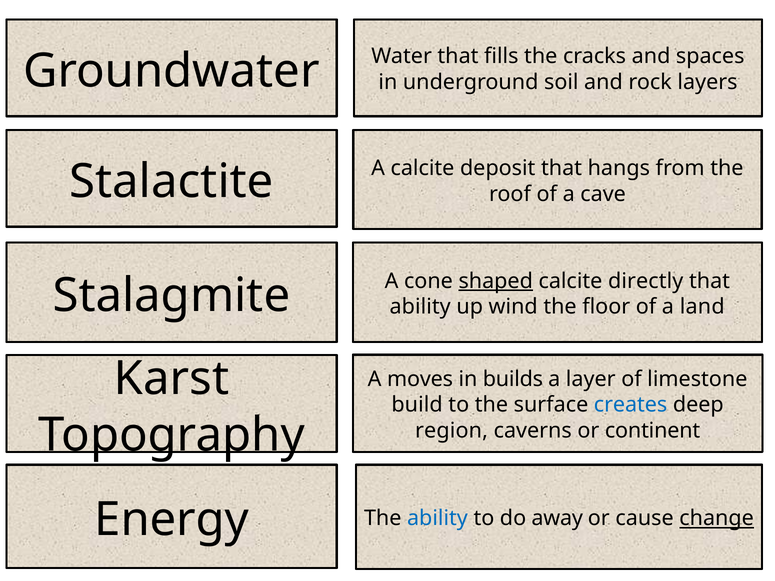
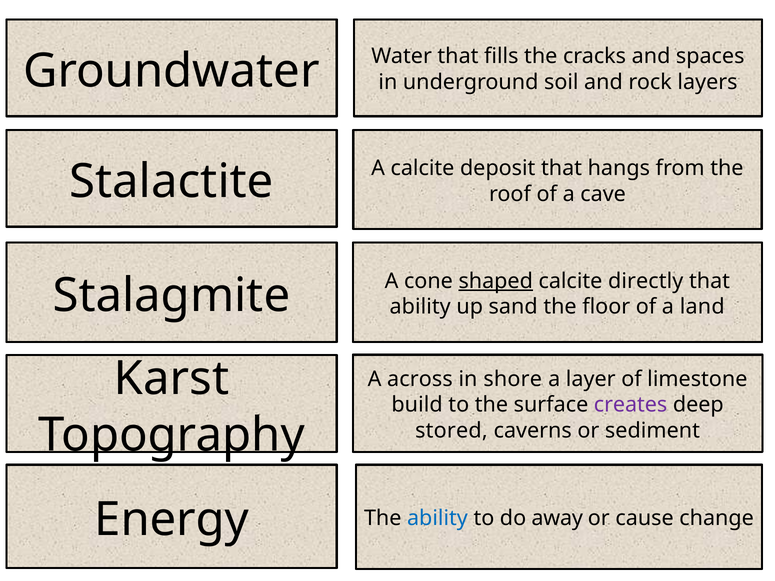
wind: wind -> sand (513, 307)
moves: moves -> across (420, 379)
builds: builds -> shore (513, 379)
creates colour: blue -> purple (631, 405)
region: region -> stored (451, 431)
continent: continent -> sediment (652, 431)
change underline: present -> none (717, 519)
